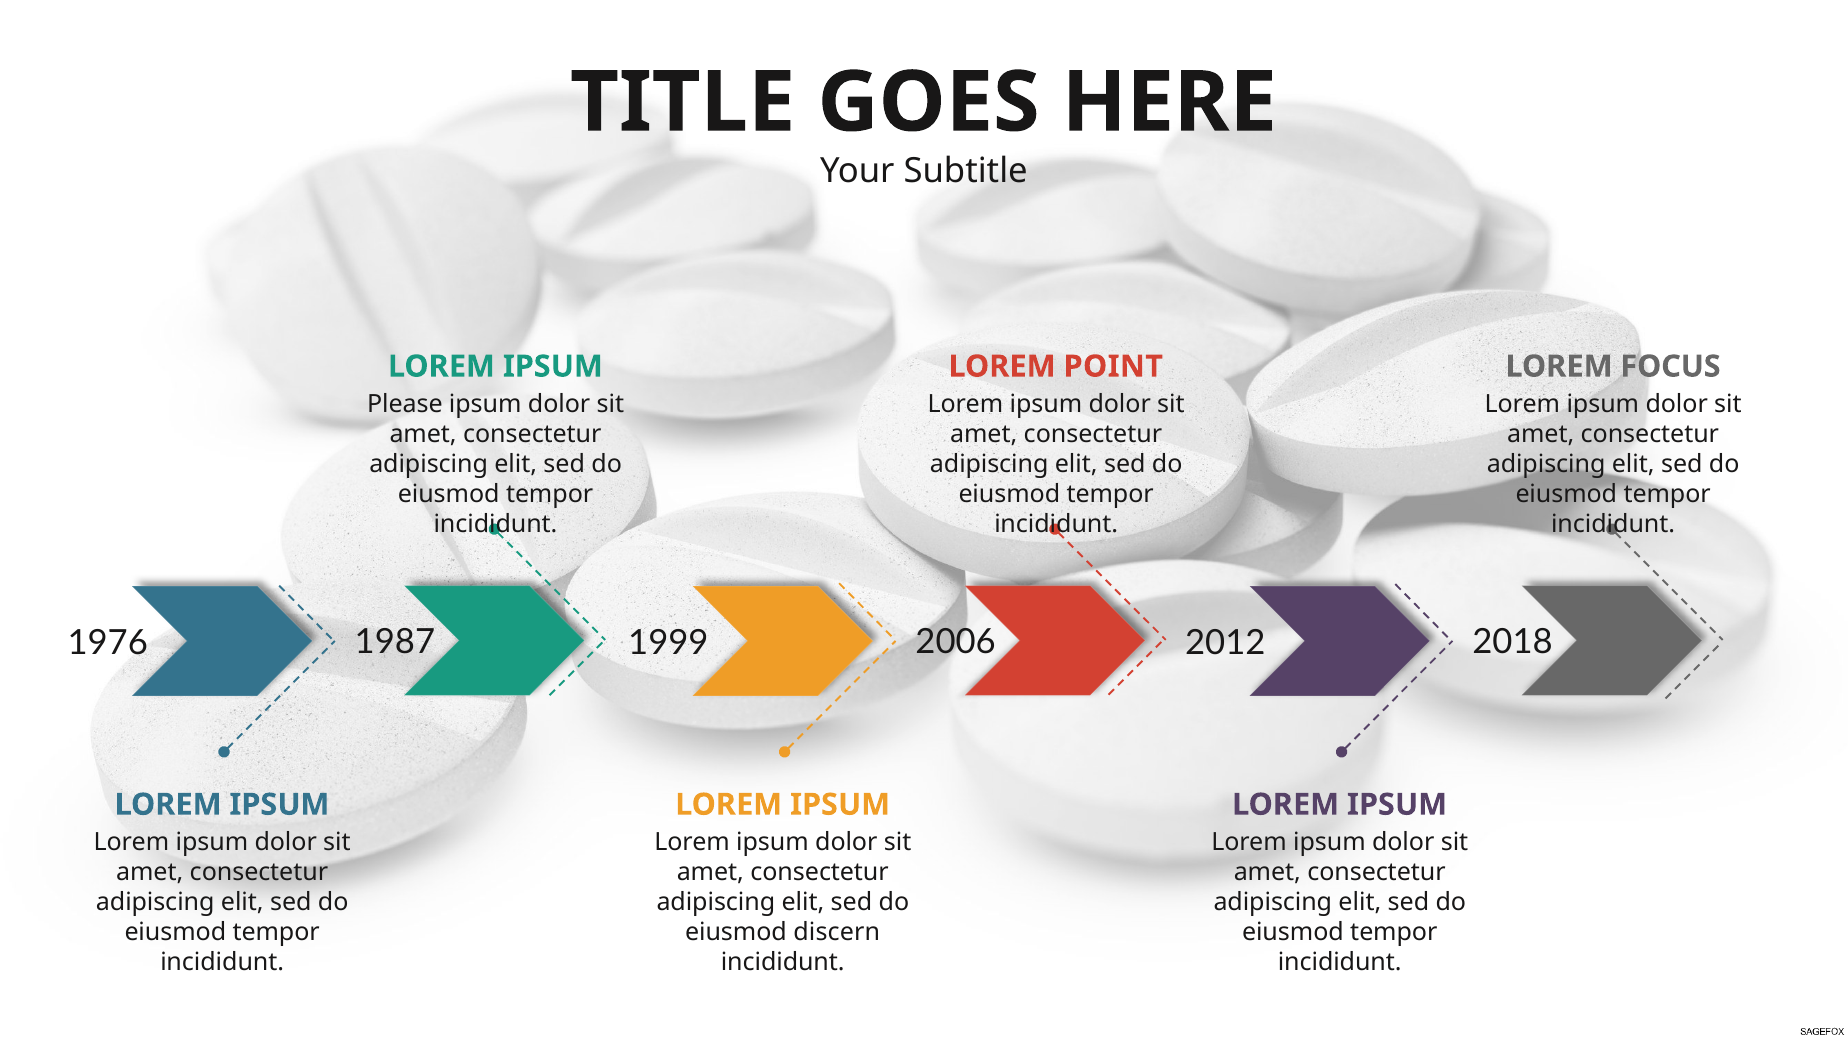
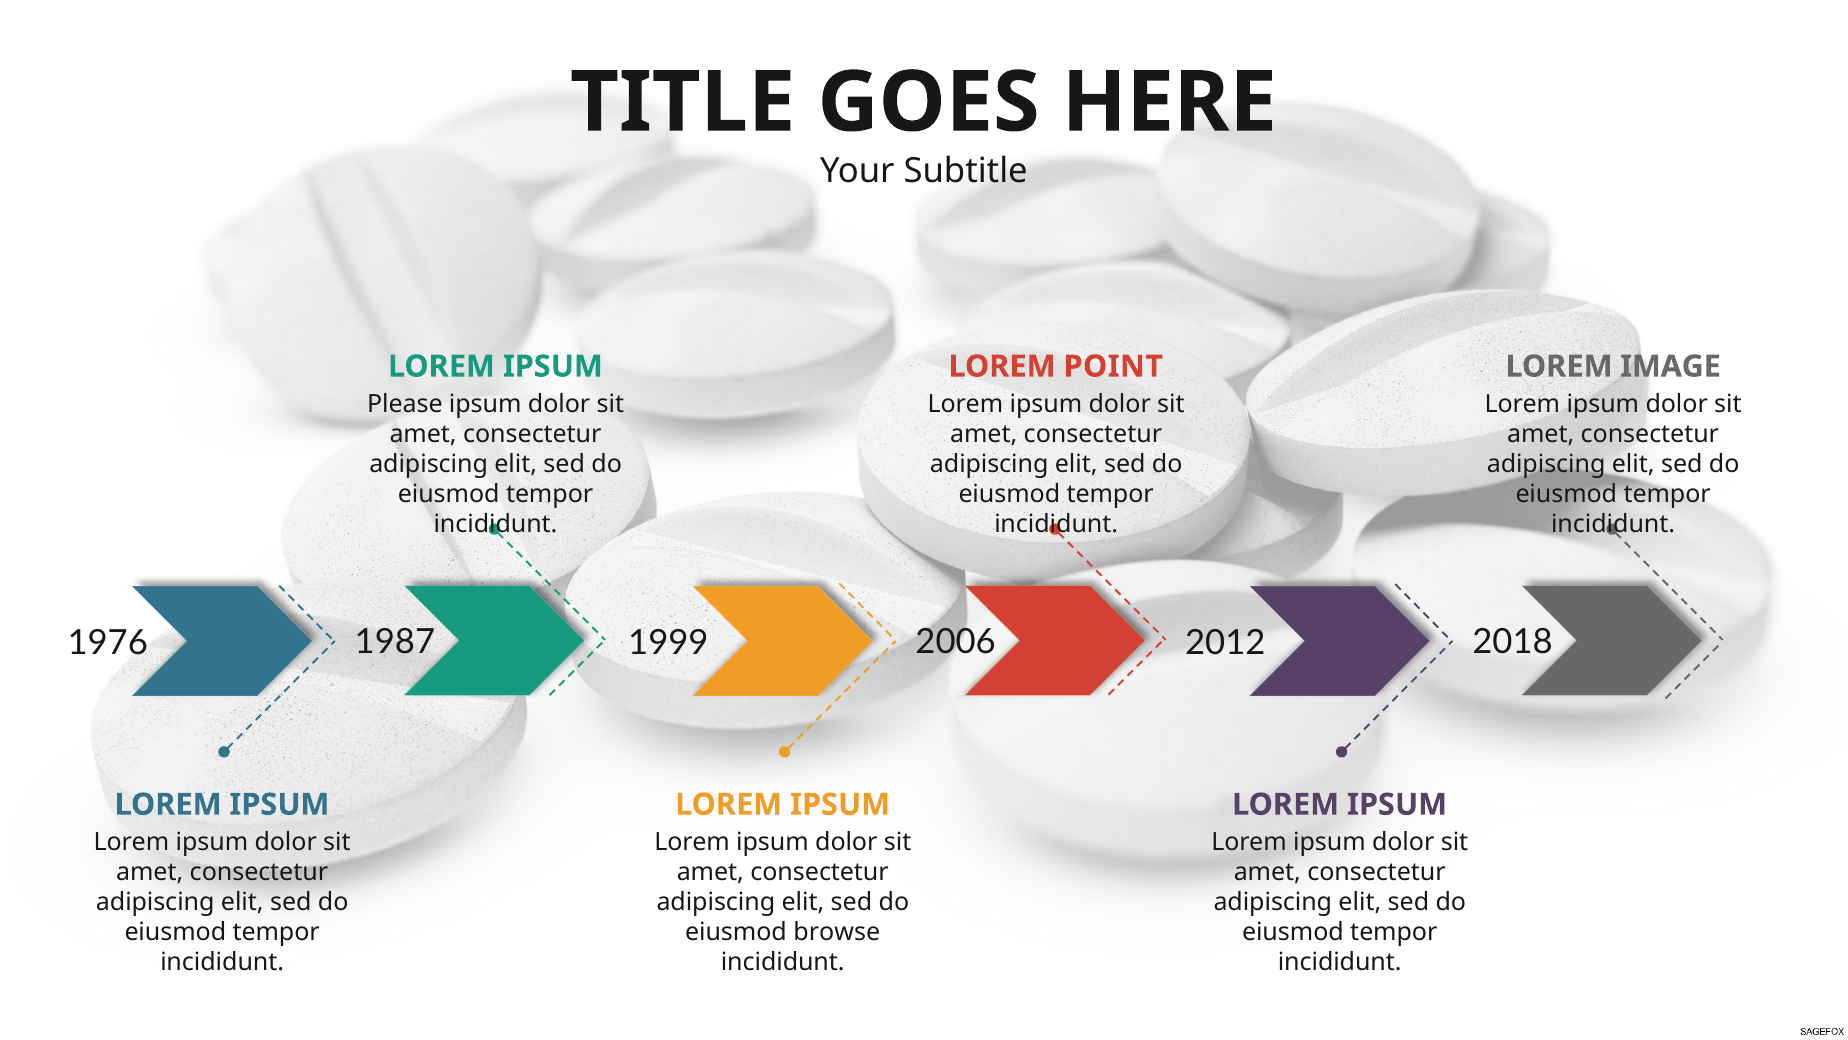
FOCUS: FOCUS -> IMAGE (1671, 366)
discern: discern -> browse (837, 932)
